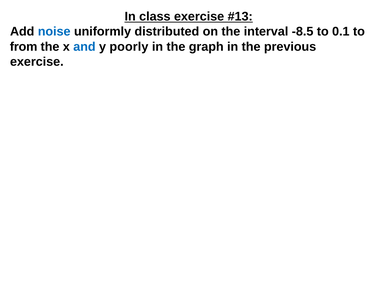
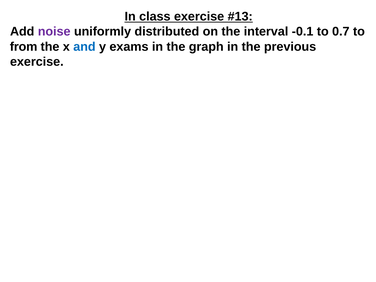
noise colour: blue -> purple (54, 32)
-8.5: -8.5 -> -0.1 (303, 32)
0.1: 0.1 -> 0.7 (341, 32)
poorly: poorly -> exams (129, 47)
